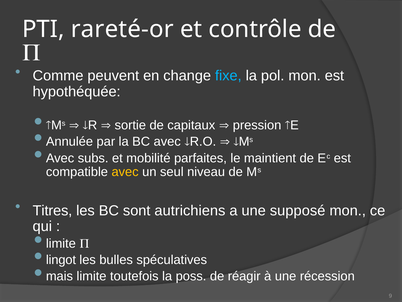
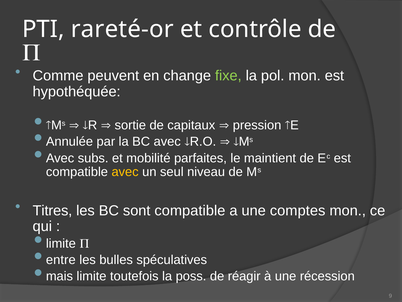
fixe colour: light blue -> light green (228, 76)
sont autrichiens: autrichiens -> compatible (190, 210)
supposé: supposé -> comptes (298, 210)
lingot: lingot -> entre (61, 259)
